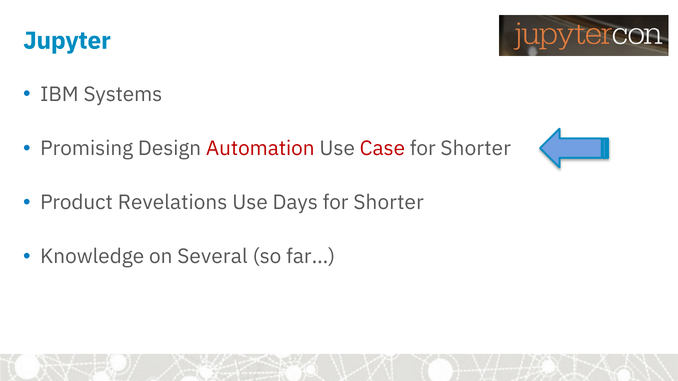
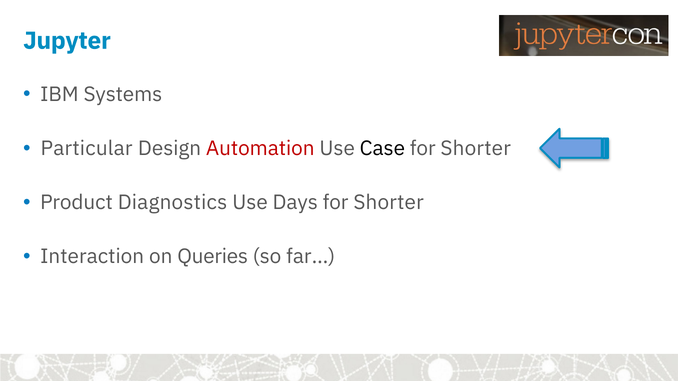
Promising: Promising -> Particular (87, 149)
Case colour: red -> black (382, 149)
Revelations: Revelations -> Diagnostics (173, 203)
Knowledge: Knowledge -> Interaction (92, 257)
Several: Several -> Queries (213, 257)
